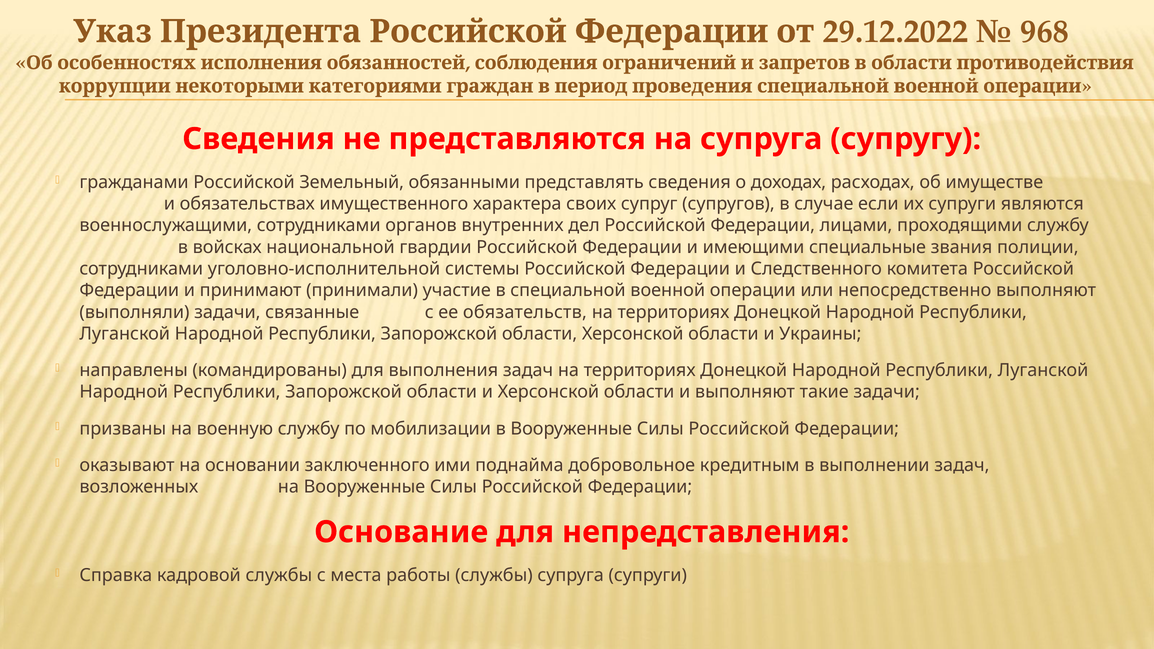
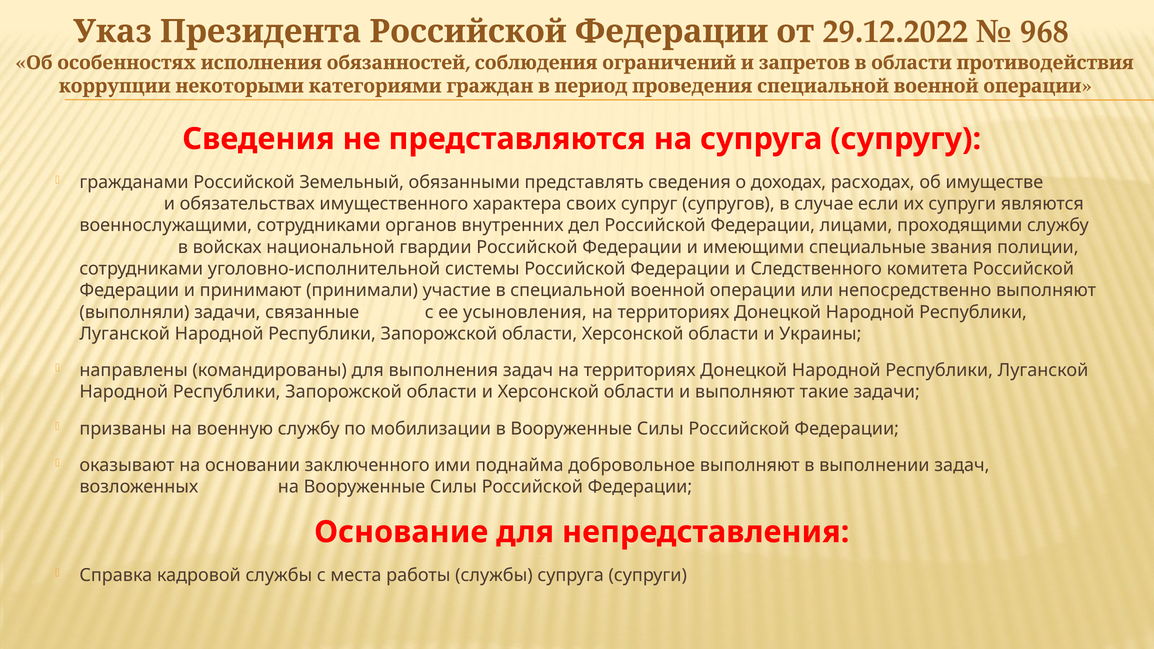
обязательств: обязательств -> усыновления (525, 312)
добровольное кредитным: кредитным -> выполняют (750, 465)
